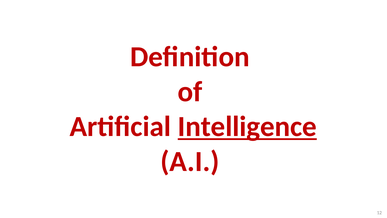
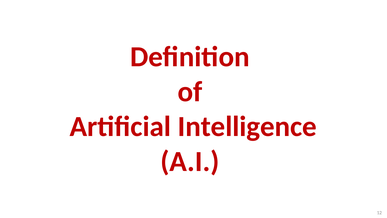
Intelligence underline: present -> none (247, 126)
